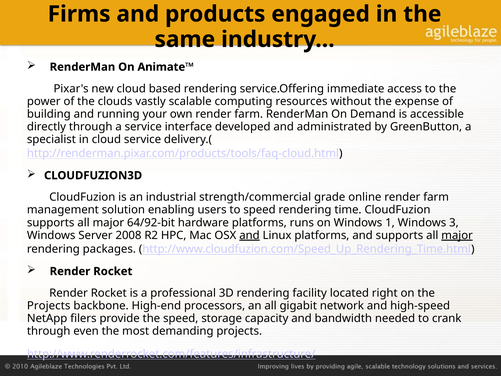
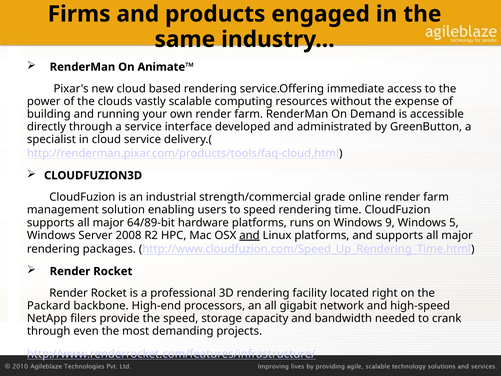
64/92-bit: 64/92-bit -> 64/89-bit (151, 223)
1: 1 -> 9 (390, 223)
3: 3 -> 5 (454, 223)
major underline: present -> none (457, 235)
Projects: Projects -> Packard (49, 306)
